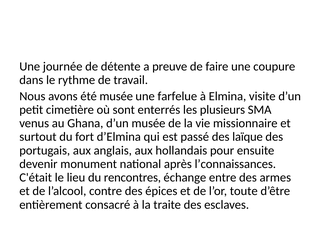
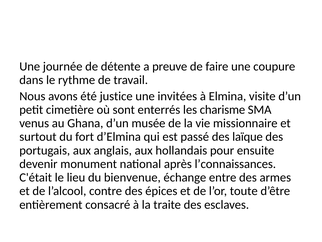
été musée: musée -> justice (116, 96)
farfelue: farfelue -> invitées (177, 96)
plusieurs: plusieurs -> charisme (222, 110)
rencontres: rencontres -> bienvenue (132, 177)
